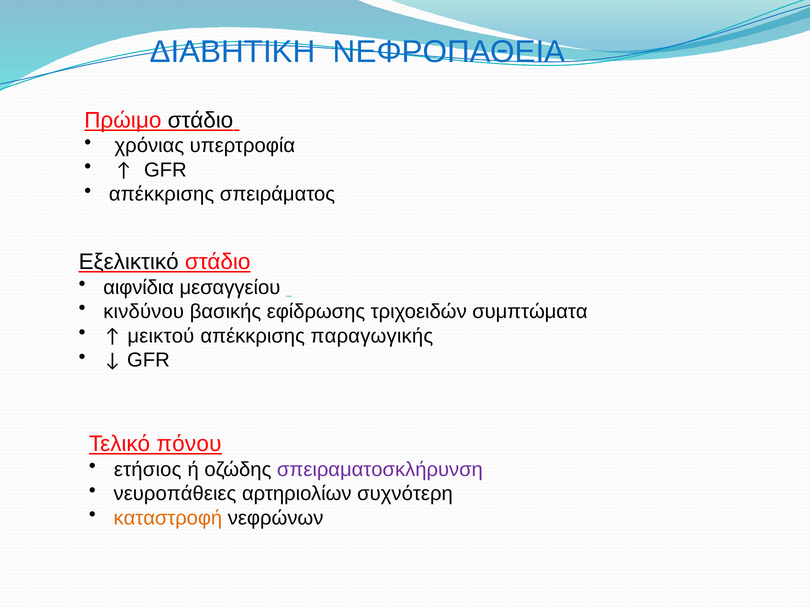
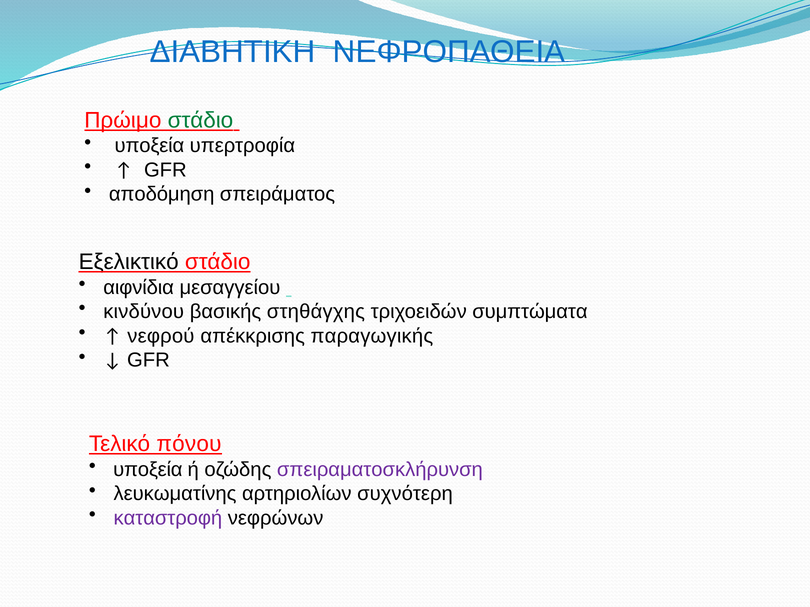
στάδιο colour: black -> green (200, 120)
χρόνιας: χρόνιας -> υποξεία (149, 146)
απέκκρισης: απέκκρισης -> αποδόμηση (162, 194)
εφίδρωσης: εφίδρωσης -> στηθάγχης (316, 312)
μεικτού: μεικτού -> νεφρού (161, 336)
ετήσιος: ετήσιος -> υποξεία (148, 470)
νευροπάθειες: νευροπάθειες -> λευκωματίνης (175, 494)
καταστροφή colour: orange -> purple (168, 518)
